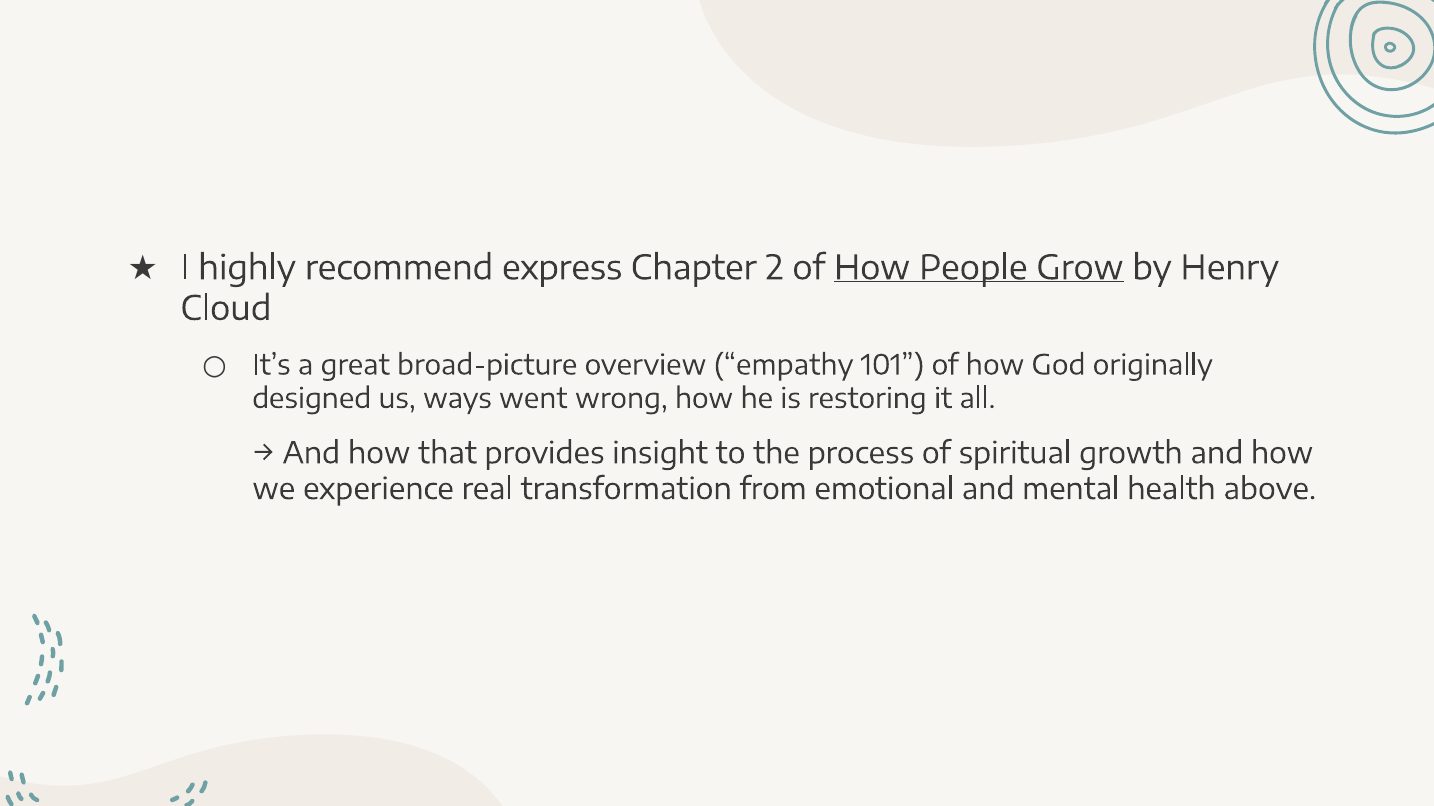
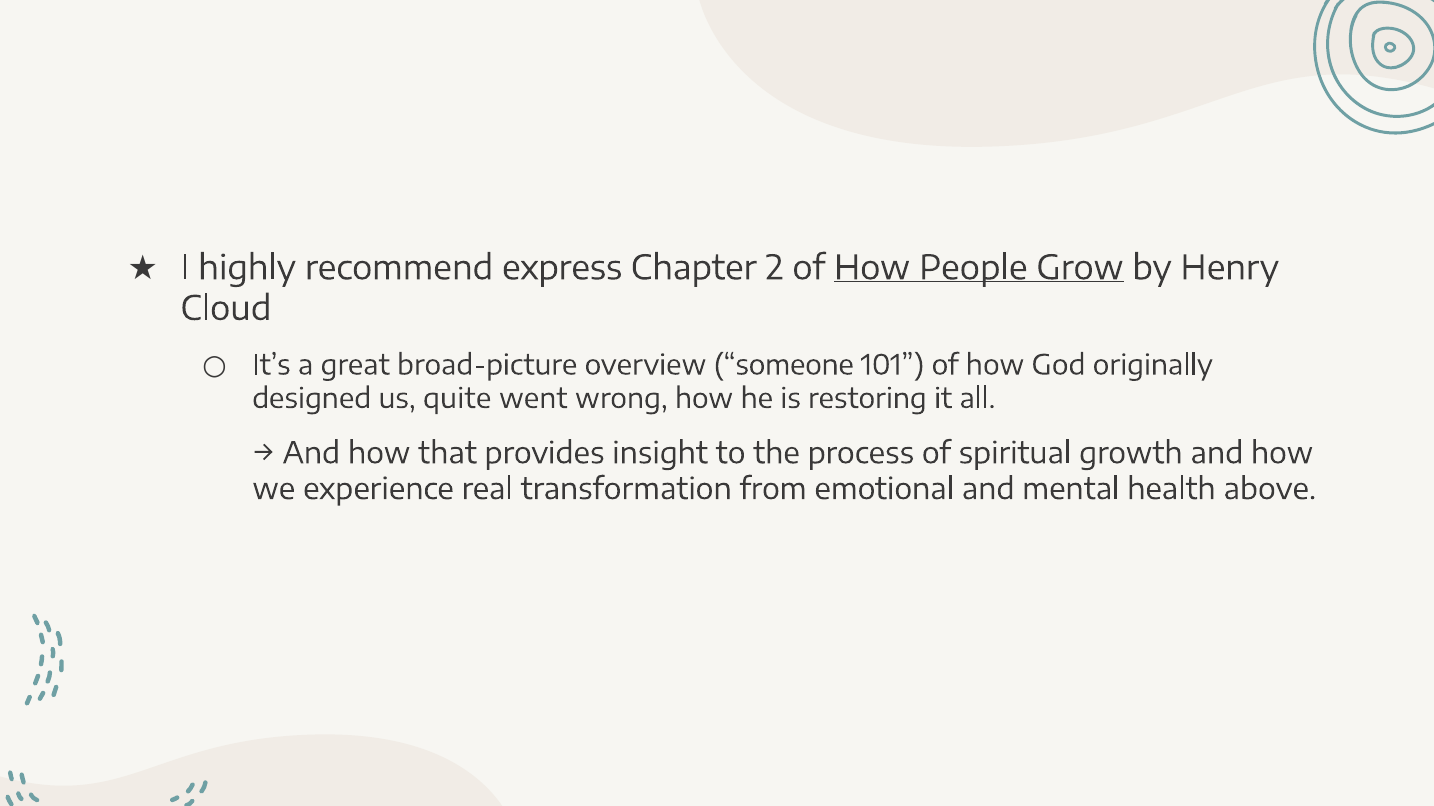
empathy: empathy -> someone (784, 366)
ways: ways -> quite (457, 399)
